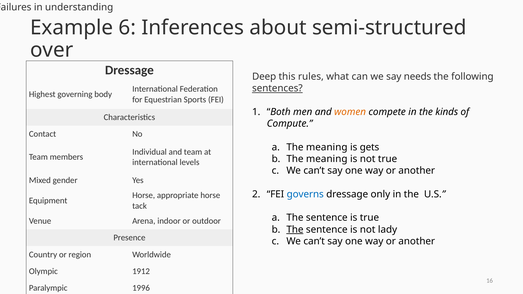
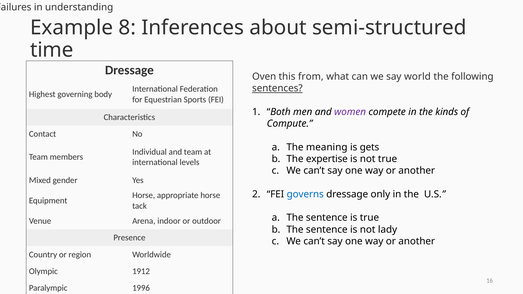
6: 6 -> 8 (127, 28)
over: over -> time (52, 50)
Deep: Deep -> Oven (264, 77)
rules: rules -> from (311, 77)
needs: needs -> world (417, 77)
women colour: orange -> purple (350, 112)
meaning: meaning -> expertise (327, 159)
The underline: present -> none (295, 230)
